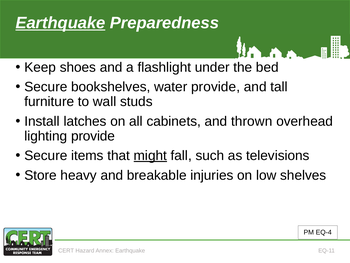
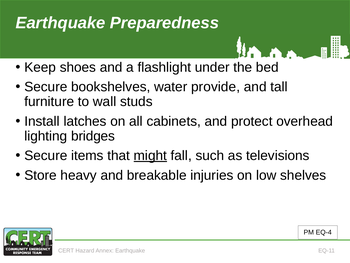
Earthquake underline: present -> none (60, 23)
of 4: 4 -> 2 (62, 41)
thrown: thrown -> protect (252, 121)
lighting provide: provide -> bridges (93, 136)
